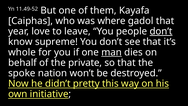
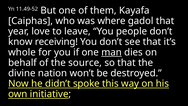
don’t underline: present -> none (161, 31)
supreme: supreme -> receiving (56, 42)
private: private -> source (85, 63)
spoke: spoke -> divine (22, 73)
pretty: pretty -> spoke (86, 83)
